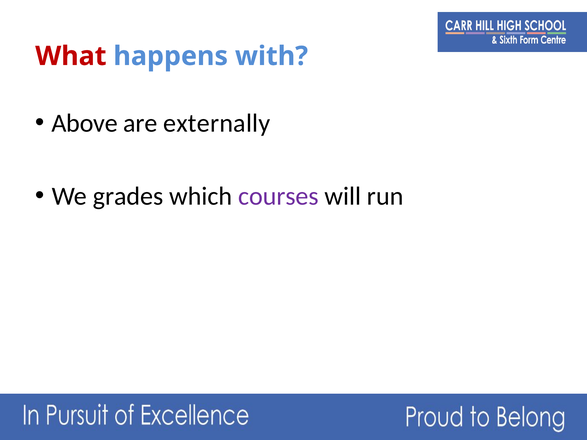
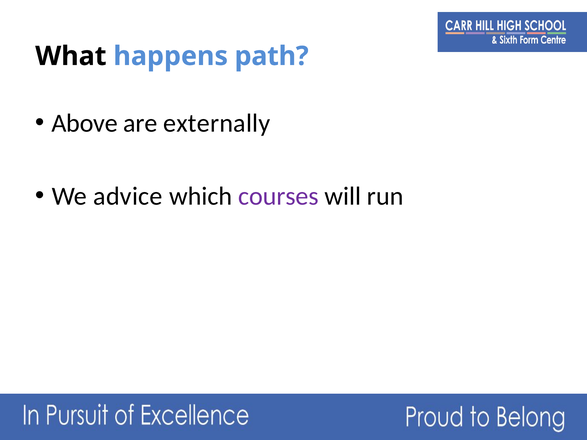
What colour: red -> black (71, 56)
with: with -> path (272, 56)
grades: grades -> advice (128, 196)
